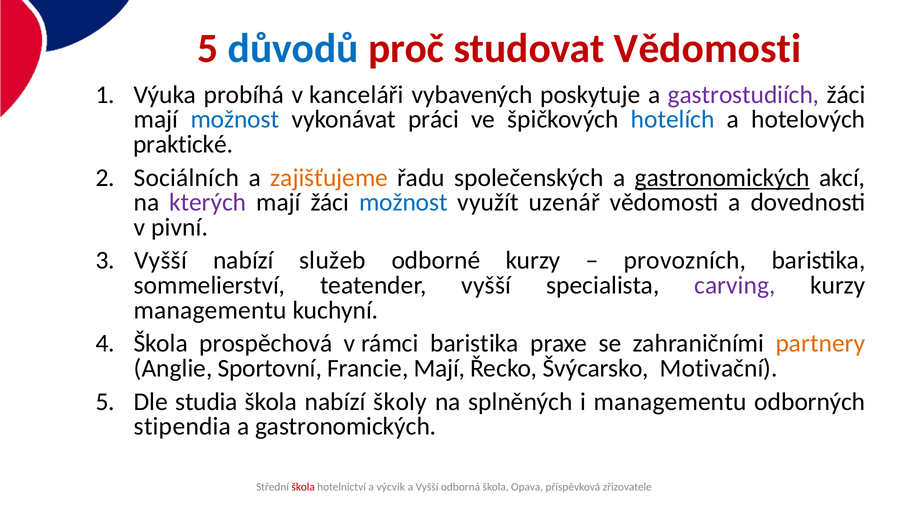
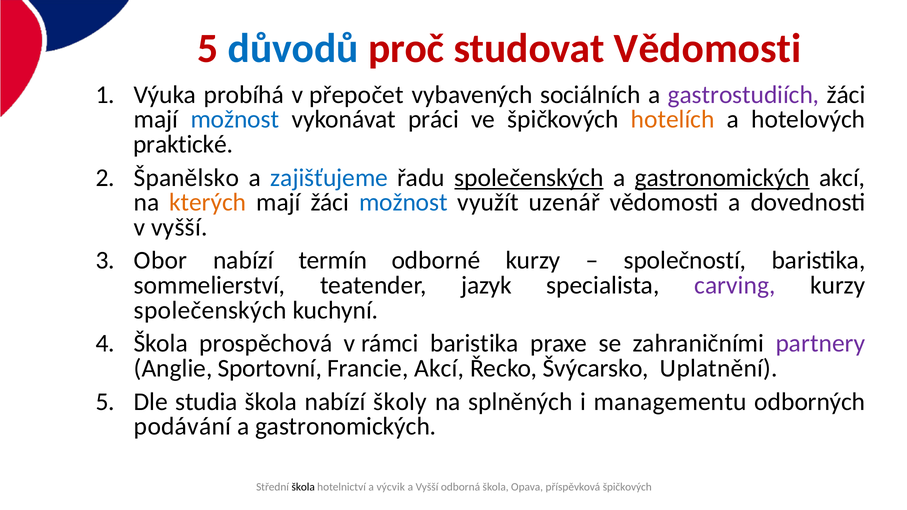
kanceláři: kanceláři -> přepočet (356, 95)
poskytuje: poskytuje -> sociálních (590, 95)
hotelích colour: blue -> orange (673, 120)
Sociálních: Sociálních -> Španělsko (186, 178)
zajišťujeme colour: orange -> blue (329, 178)
společenských underline: none -> present (529, 178)
kterých colour: purple -> orange (208, 202)
v pivní: pivní -> vyšší (179, 227)
Vyšší: Vyšší -> Obor (161, 261)
služeb: služeb -> termín (333, 261)
provozních: provozních -> společností (685, 261)
teatender vyšší: vyšší -> jazyk (487, 285)
managementu: managementu -> společenských (210, 310)
partnery colour: orange -> purple (820, 344)
Francie Mají: Mají -> Akcí (439, 368)
Motivační: Motivační -> Uplatnění (719, 368)
stipendia: stipendia -> podávání (182, 427)
škola colour: red -> black (303, 487)
příspěvková zřizovatele: zřizovatele -> špičkových (627, 487)
